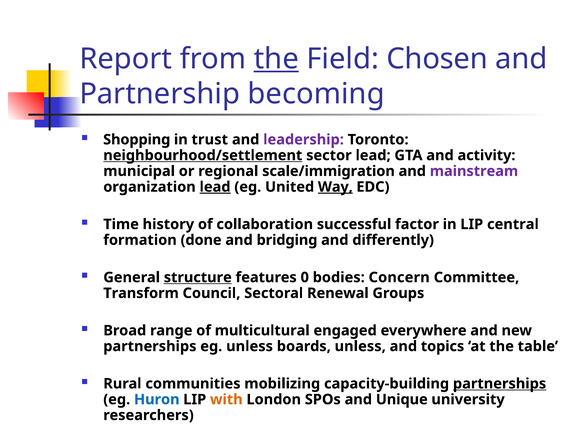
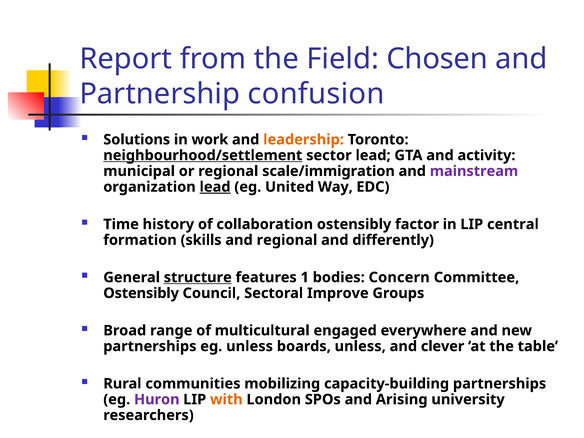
the underline: present -> none (276, 59)
becoming: becoming -> confusion (316, 94)
Shopping: Shopping -> Solutions (137, 140)
trust: trust -> work (210, 140)
leadership colour: purple -> orange (304, 140)
Way underline: present -> none (335, 187)
collaboration successful: successful -> ostensibly (354, 224)
done: done -> skills (201, 240)
and bridging: bridging -> regional (287, 240)
0: 0 -> 1 (305, 277)
Transform: Transform -> Ostensibly (141, 293)
Renewal: Renewal -> Improve (338, 293)
topics: topics -> clever (443, 346)
partnerships underline: present -> none (500, 384)
Huron colour: blue -> purple (157, 399)
Unique: Unique -> Arising (402, 399)
